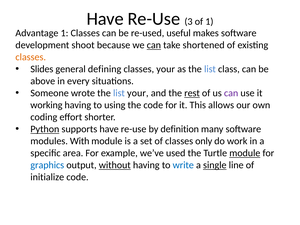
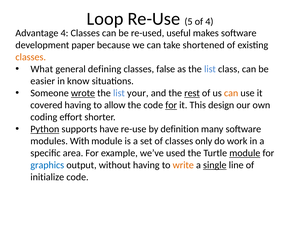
Have: Have -> Loop (105, 19)
3: 3 -> 5 (188, 22)
of 1: 1 -> 4 (209, 22)
Advantage 1: 1 -> 4 (65, 33)
shoot: shoot -> paper (83, 45)
can underline: present -> none (154, 45)
Slides: Slides -> What (42, 69)
classes your: your -> false (166, 69)
above: above -> easier (43, 81)
every: every -> know (78, 81)
wrote underline: none -> present (83, 93)
can colour: purple -> orange (231, 93)
working: working -> covered (46, 105)
using: using -> allow (115, 105)
for underline: none -> present (171, 105)
allows: allows -> design (221, 105)
without underline: present -> none (115, 165)
write colour: blue -> orange (183, 165)
